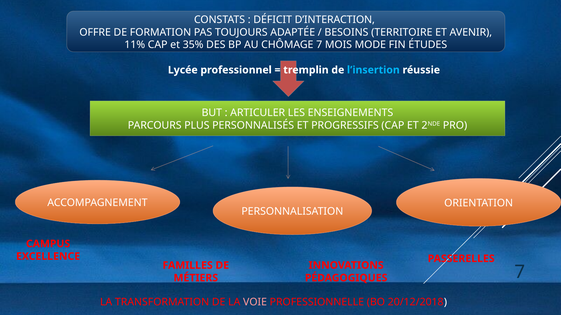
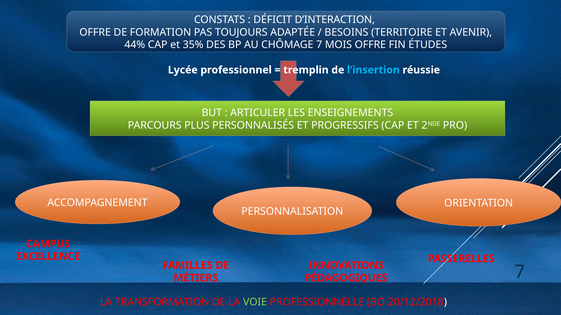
11%: 11% -> 44% (135, 45)
MOIS MODE: MODE -> OFFRE (370, 45)
VOIE colour: pink -> light green (255, 303)
